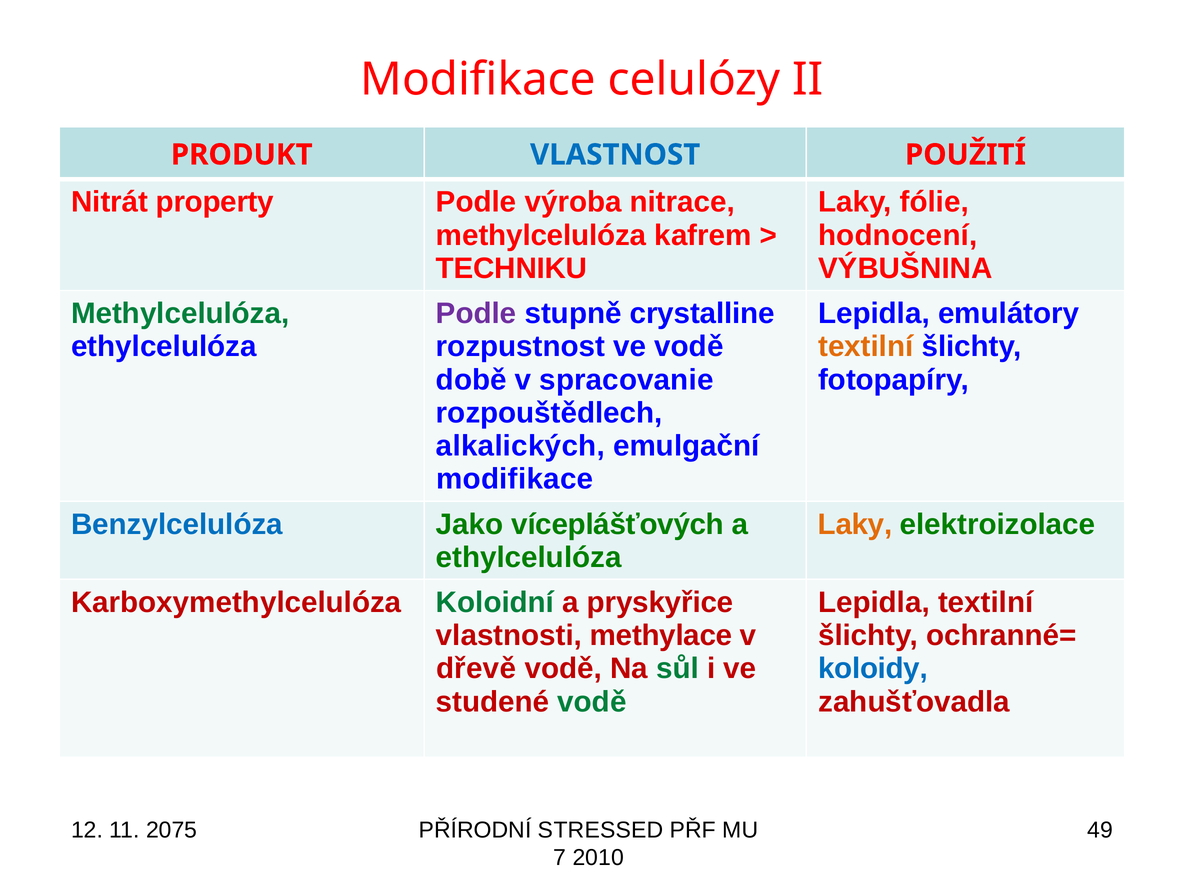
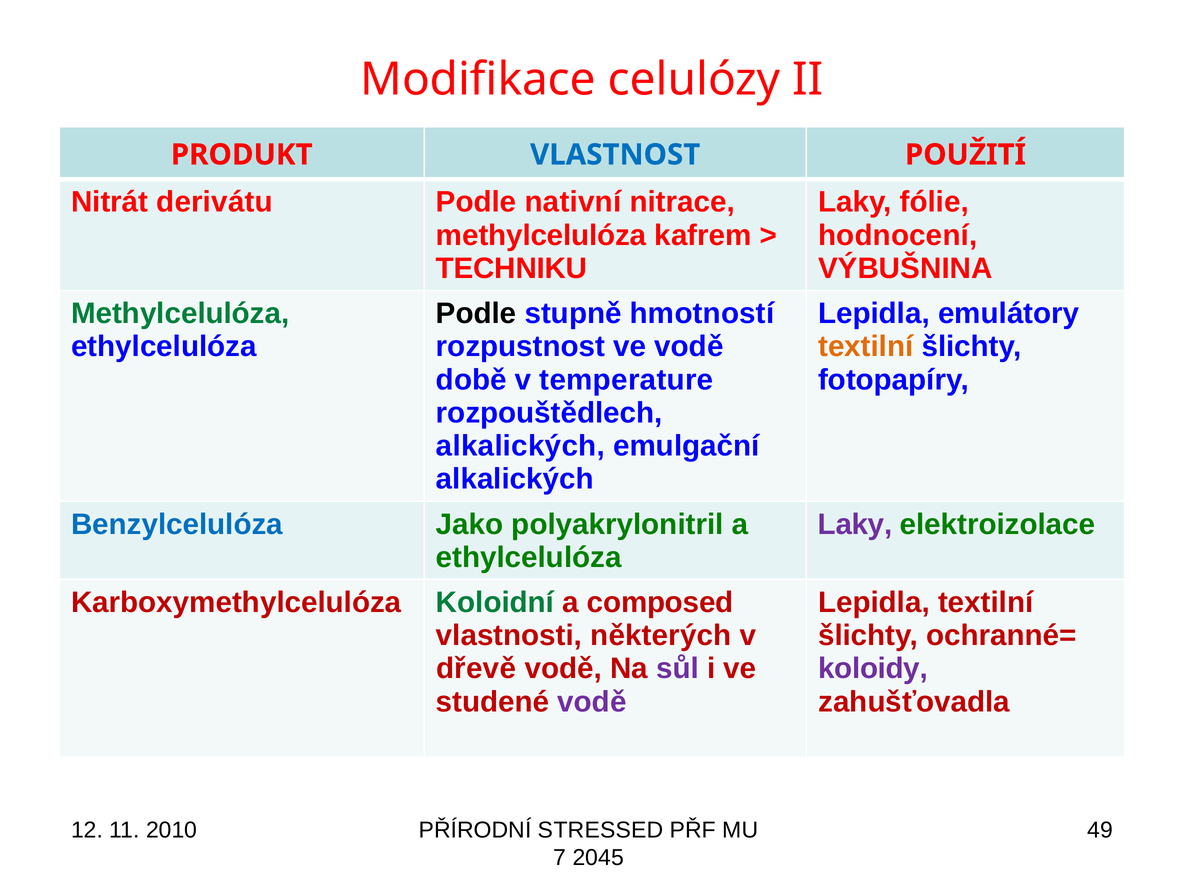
property: property -> derivátu (215, 202)
výroba: výroba -> nativní (573, 202)
Podle colour: purple -> black (476, 314)
crystalline: crystalline -> hmotností (702, 314)
spracovanie: spracovanie -> temperature (626, 380)
modifikace: modifikace -> alkalických (515, 479)
víceplášťových: víceplášťových -> polyakrylonitril (618, 524)
Laky colour: orange -> purple (855, 524)
pryskyřice: pryskyřice -> composed (660, 602)
methylace: methylace -> některých (661, 636)
sůl colour: green -> purple (678, 669)
koloidy colour: blue -> purple (873, 669)
vodě colour: green -> purple (592, 702)
2075: 2075 -> 2010 (172, 830)
2010: 2010 -> 2045 (598, 858)
